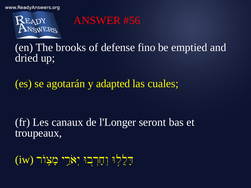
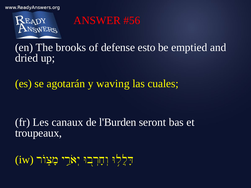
fino: fino -> esto (147, 47)
adapted: adapted -> waving (113, 84)
l'Longer: l'Longer -> l'Burden (118, 122)
